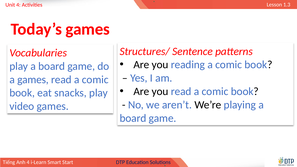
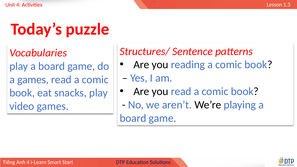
Today’s games: games -> puzzle (88, 29)
